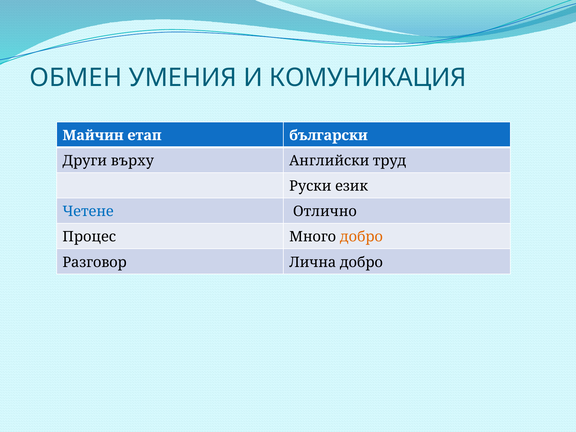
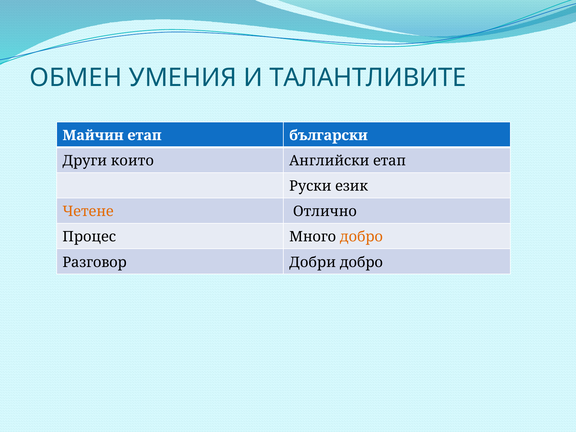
КОМУНИКАЦИЯ: КОМУНИКАЦИЯ -> ТАЛАНТЛИВИТЕ (368, 78)
върху: върху -> които (132, 161)
Английски труд: труд -> етап (390, 161)
Четене colour: blue -> orange (88, 211)
Лична: Лична -> Добри (313, 262)
